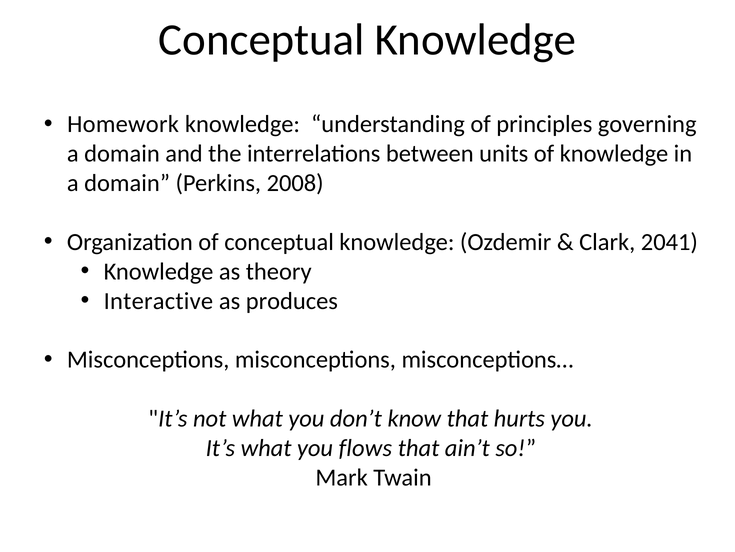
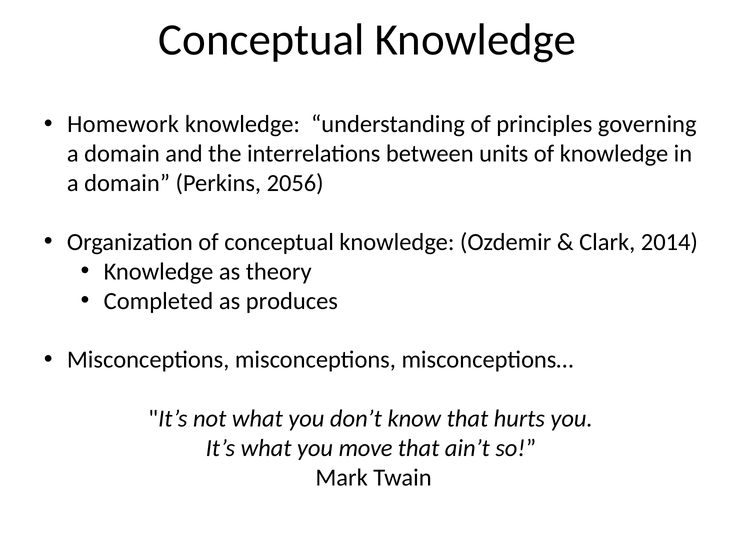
2008: 2008 -> 2056 (295, 183)
2041: 2041 -> 2014 (669, 242)
Interactive: Interactive -> Completed (159, 301)
flows: flows -> move (366, 448)
